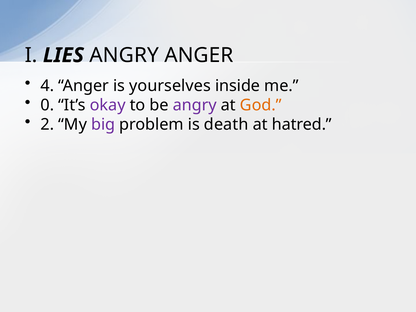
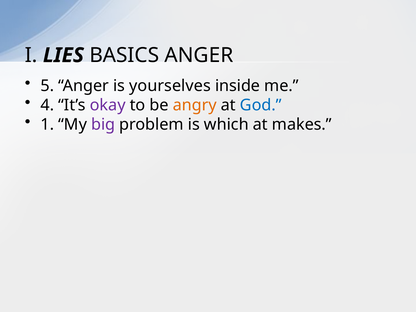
LIES ANGRY: ANGRY -> BASICS (124, 55)
4: 4 -> 5 (47, 86)
0: 0 -> 4 (47, 105)
angry colour: purple -> orange (195, 105)
God colour: orange -> blue (261, 105)
2: 2 -> 1 (47, 125)
death: death -> which (226, 125)
hatred: hatred -> makes (302, 125)
